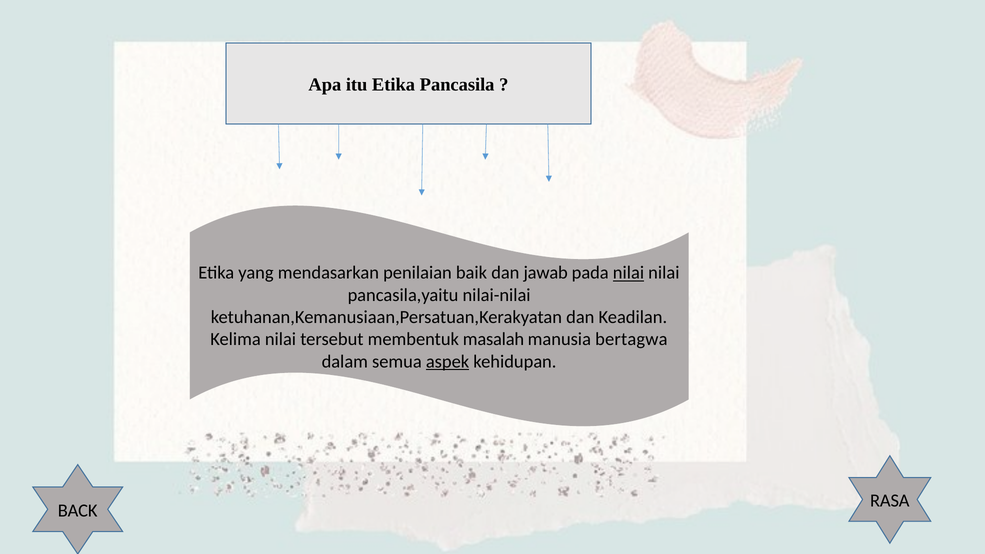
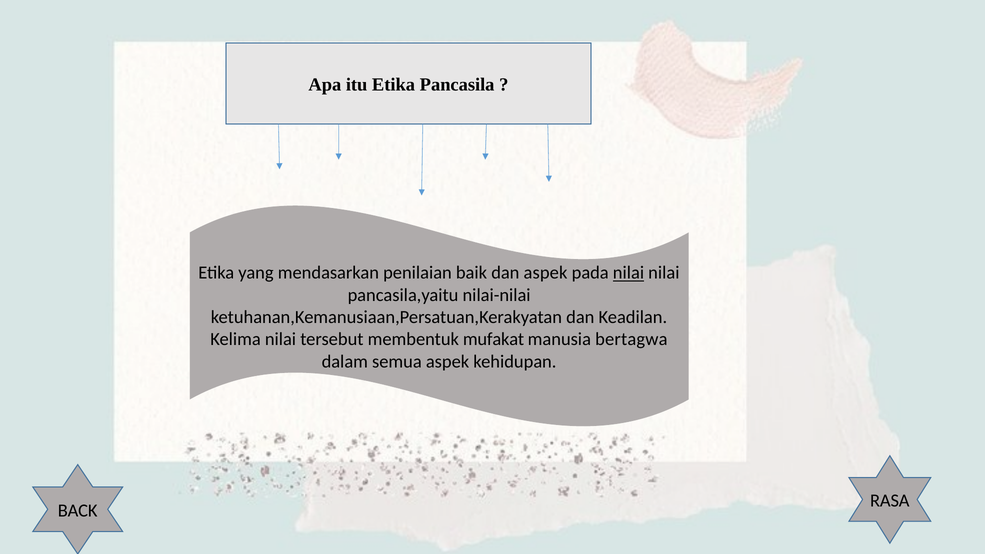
dan jawab: jawab -> aspek (545, 273)
masalah: masalah -> mufakat (493, 339)
aspek underline: present -> none (448, 362)
